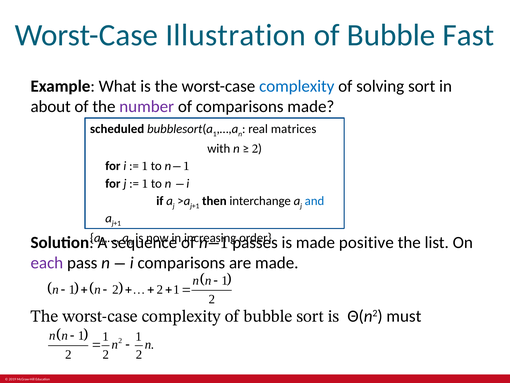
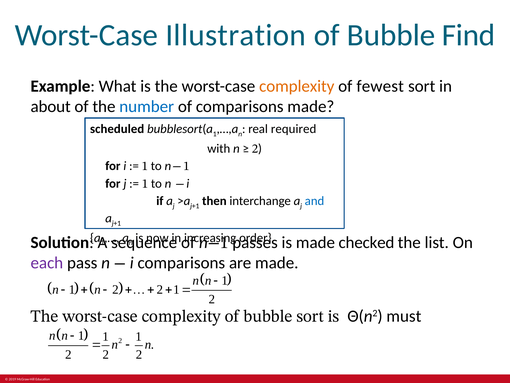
Fast: Fast -> Find (469, 35)
complexity colour: blue -> orange (297, 86)
solving: solving -> fewest (380, 86)
number colour: purple -> blue (147, 107)
matrices: matrices -> required (294, 129)
positive: positive -> checked (366, 242)
